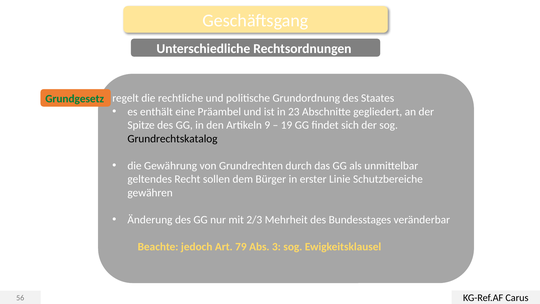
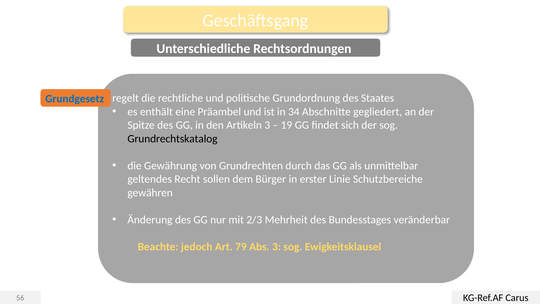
Grundgesetz colour: green -> blue (75, 99)
23: 23 -> 34 (294, 112)
Artikeln 9: 9 -> 3 (267, 125)
